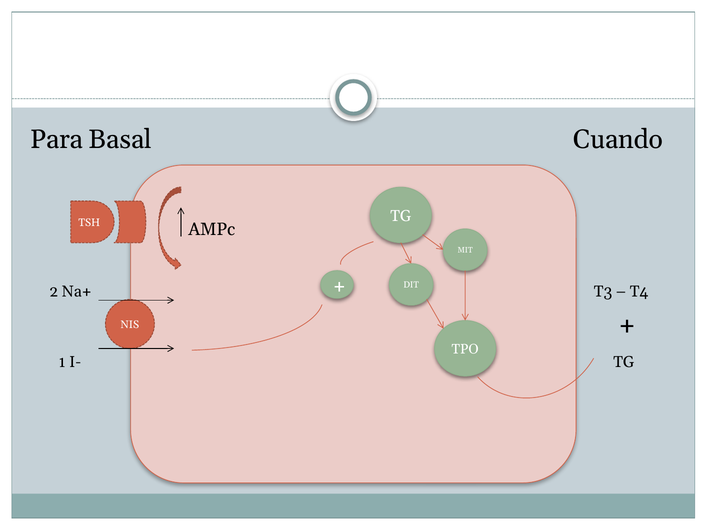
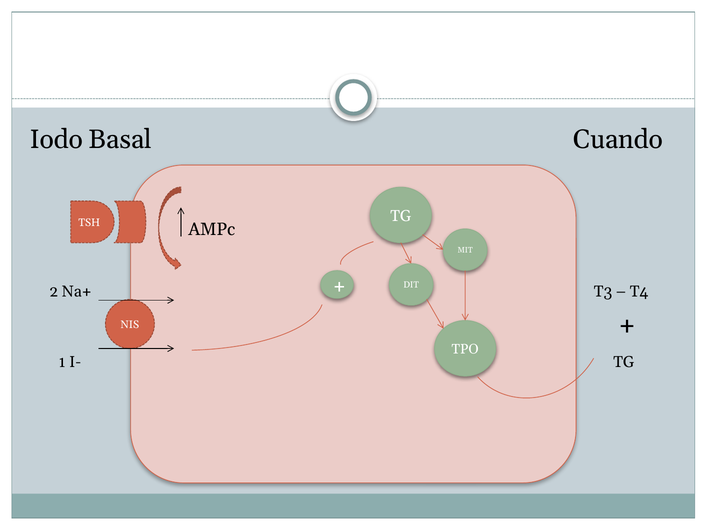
Para: Para -> Iodo (57, 139)
